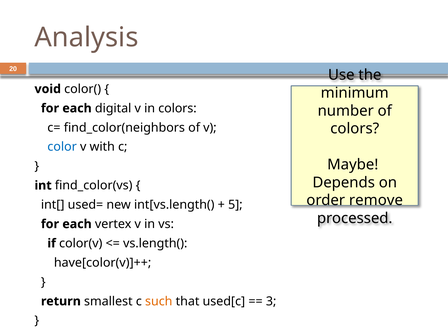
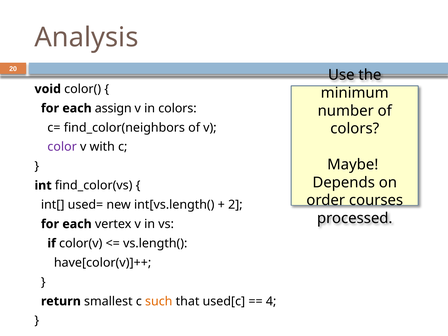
digital: digital -> assign (113, 108)
color colour: blue -> purple (62, 147)
remove: remove -> courses (376, 200)
5: 5 -> 2 (235, 205)
3: 3 -> 4 (271, 301)
